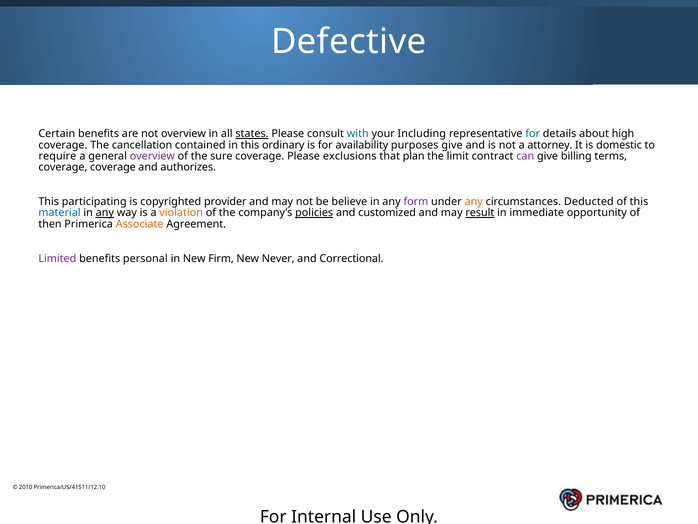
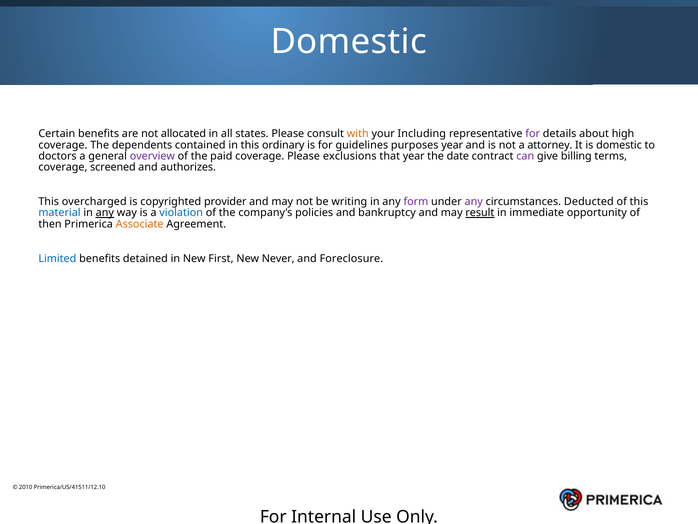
Defective: Defective -> Domestic (349, 42)
not overview: overview -> allocated (183, 134)
states underline: present -> none (252, 134)
with colour: blue -> orange (358, 134)
for colour: blue -> purple (533, 134)
cancellation: cancellation -> dependents (142, 145)
availability: availability -> guidelines (362, 145)
purposes give: give -> year (452, 145)
require: require -> doctors (57, 156)
sure: sure -> paid (221, 156)
that plan: plan -> year (414, 156)
limit: limit -> date (458, 156)
coverage coverage: coverage -> screened (113, 167)
participating: participating -> overcharged (94, 202)
believe: believe -> writing (349, 202)
any colour: orange -> purple (474, 202)
violation colour: orange -> blue (181, 213)
policies underline: present -> none (314, 213)
customized: customized -> bankruptcy (387, 213)
Limited colour: purple -> blue (57, 258)
personal: personal -> detained (145, 258)
Firm: Firm -> First (221, 258)
Correctional: Correctional -> Foreclosure (351, 258)
